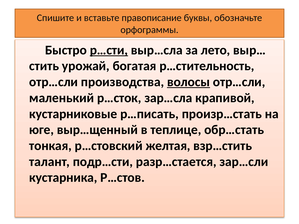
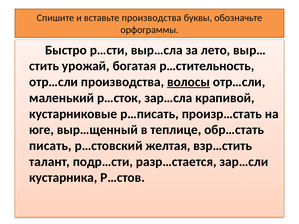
вставьте правописание: правописание -> производства (152, 18)
р…сти underline: present -> none (109, 50)
тонкая: тонкая -> писать (50, 146)
